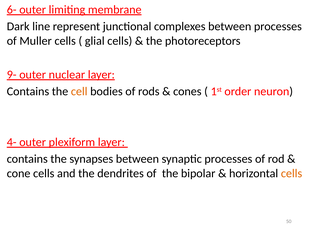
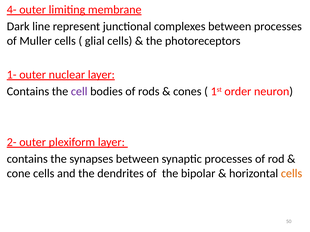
6-: 6- -> 4- (12, 10)
9-: 9- -> 1- (12, 75)
cell colour: orange -> purple (79, 92)
4-: 4- -> 2- (12, 142)
